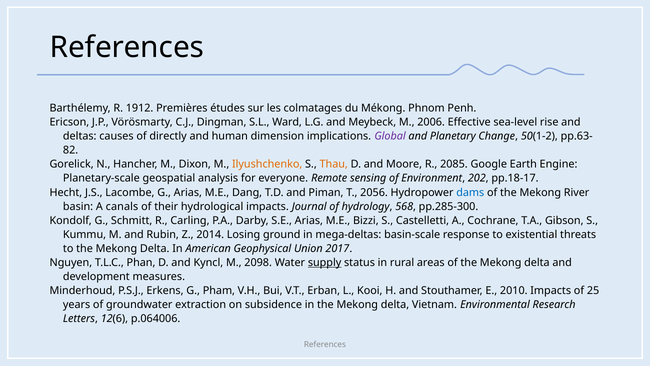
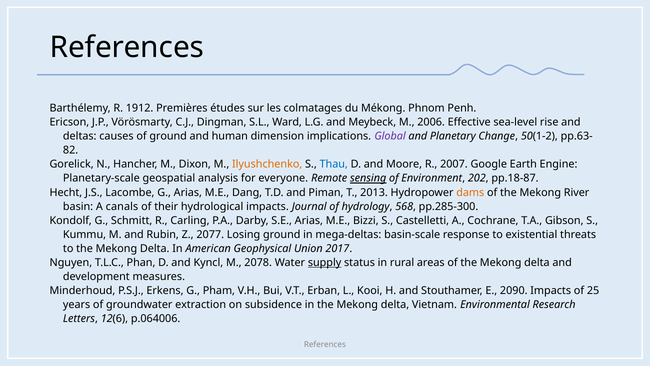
of directly: directly -> ground (168, 136)
Thau colour: orange -> blue (334, 164)
2085: 2085 -> 2007 (454, 164)
sensing underline: none -> present (368, 178)
pp.18-17: pp.18-17 -> pp.18-87 (515, 178)
2056: 2056 -> 2013 (374, 192)
dams colour: blue -> orange (470, 192)
2014: 2014 -> 2077 (210, 234)
2098: 2098 -> 2078 (258, 262)
2010: 2010 -> 2090 (514, 290)
